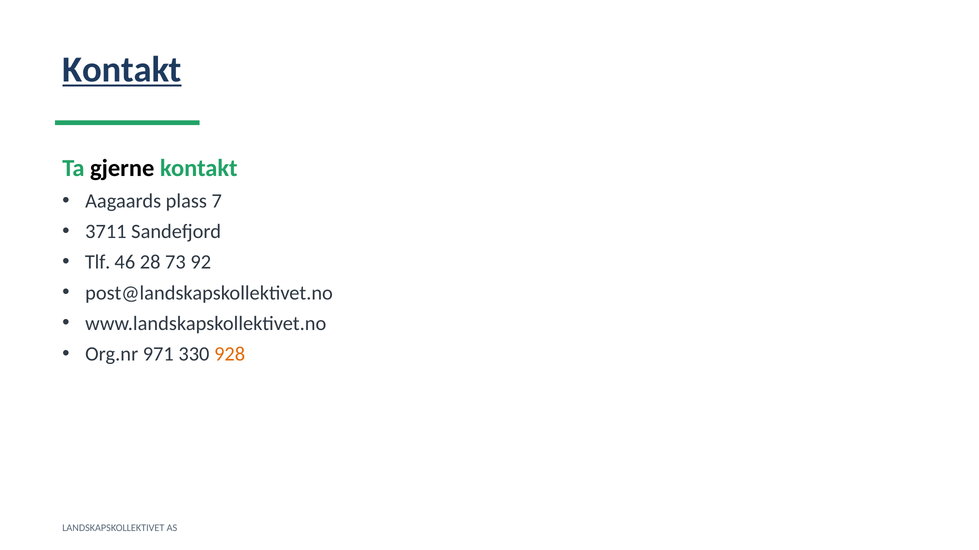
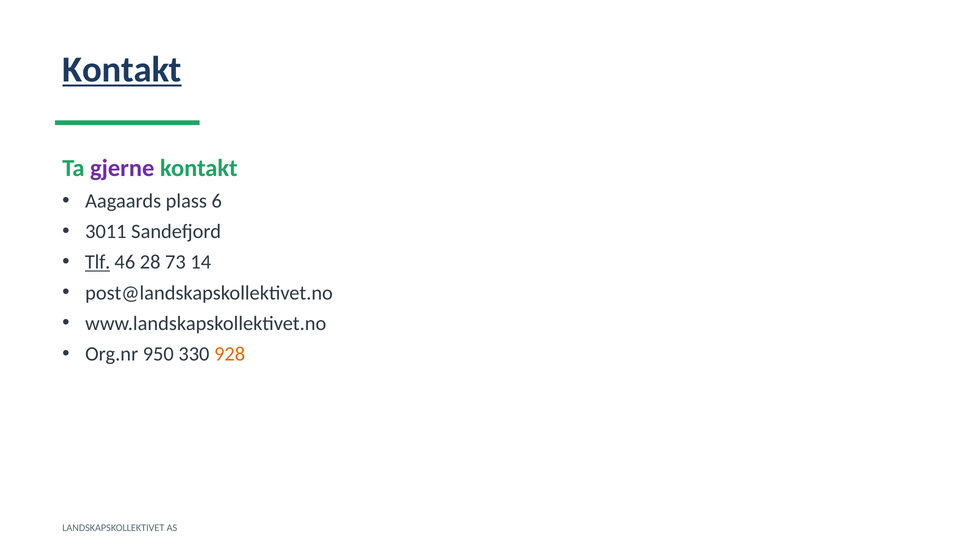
gjerne colour: black -> purple (122, 169)
7: 7 -> 6 (217, 201)
3711: 3711 -> 3011 (106, 232)
Tlf underline: none -> present (98, 263)
92: 92 -> 14 (201, 263)
971: 971 -> 950 (158, 354)
